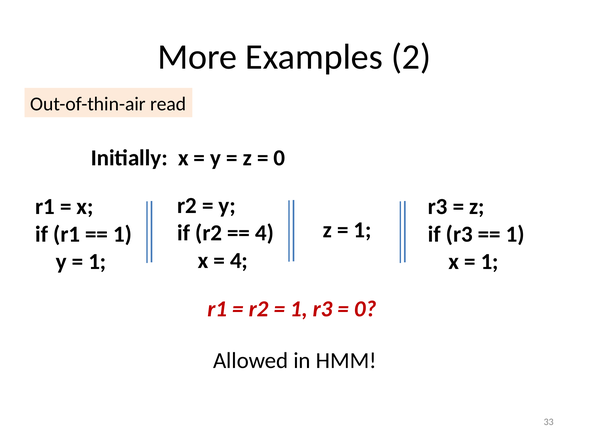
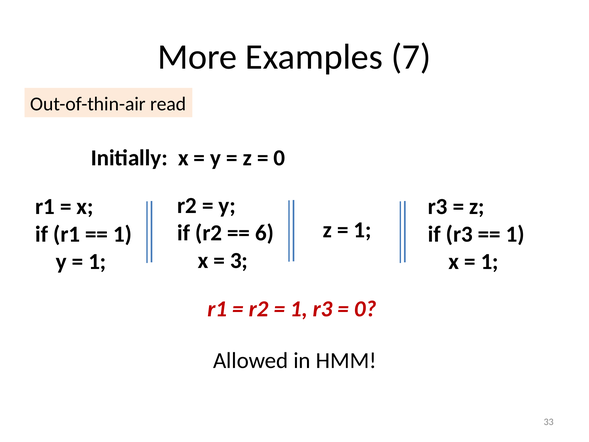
2: 2 -> 7 (411, 57)
4: 4 -> 6 (264, 233)
4: 4 -> 3 (239, 260)
